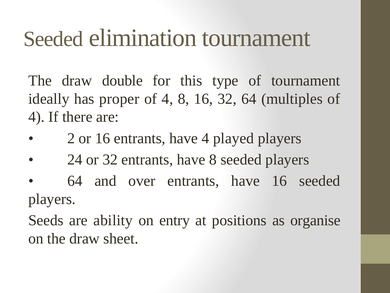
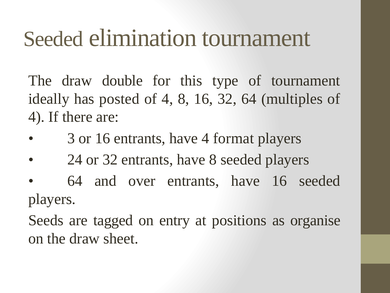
proper: proper -> posted (119, 99)
2: 2 -> 3 (71, 138)
played: played -> format (234, 138)
ability: ability -> tagged (113, 220)
